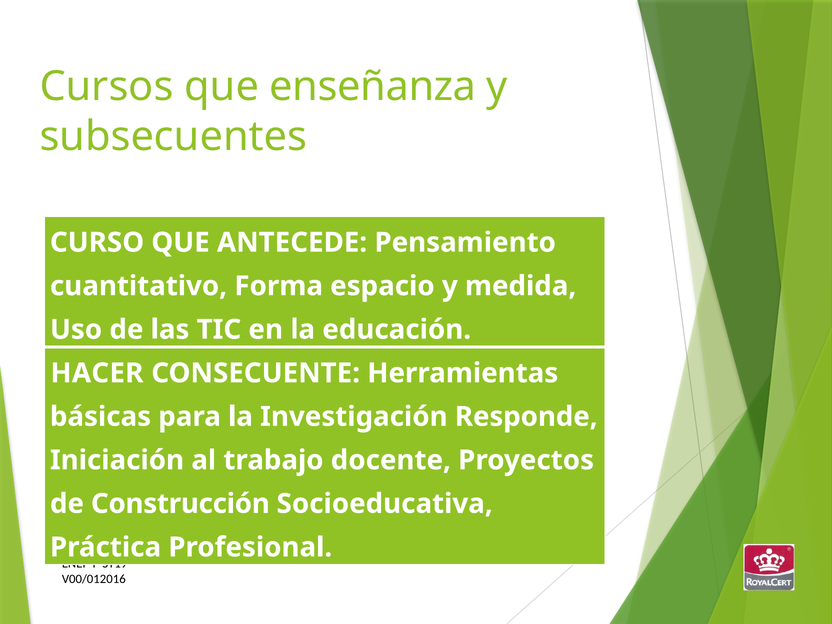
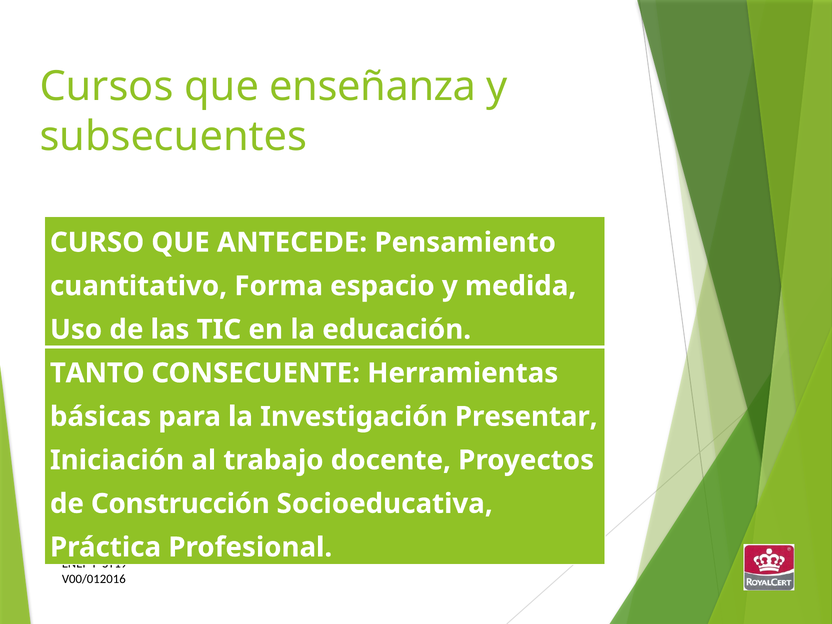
HACER: HACER -> TANTO (97, 373)
Responde: Responde -> Presentar (526, 417)
